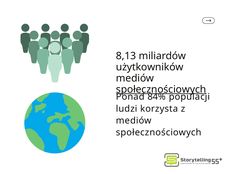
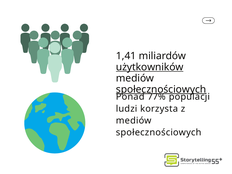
8,13: 8,13 -> 1,41 (126, 56)
użytkowników underline: none -> present (150, 67)
84%: 84% -> 77% (157, 97)
